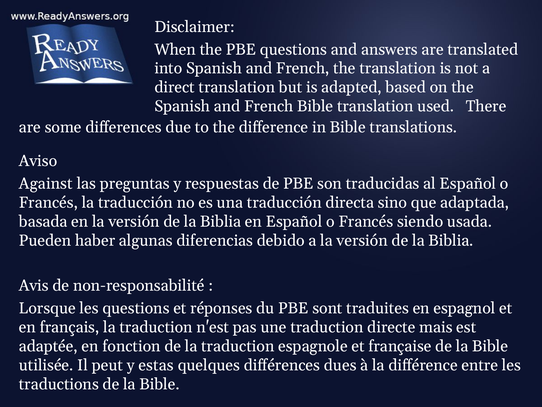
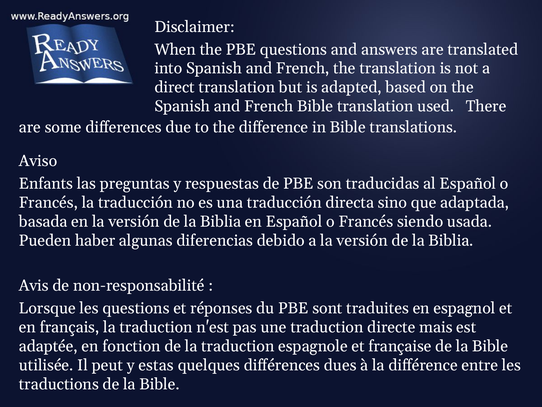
Against: Against -> Enfants (46, 183)
